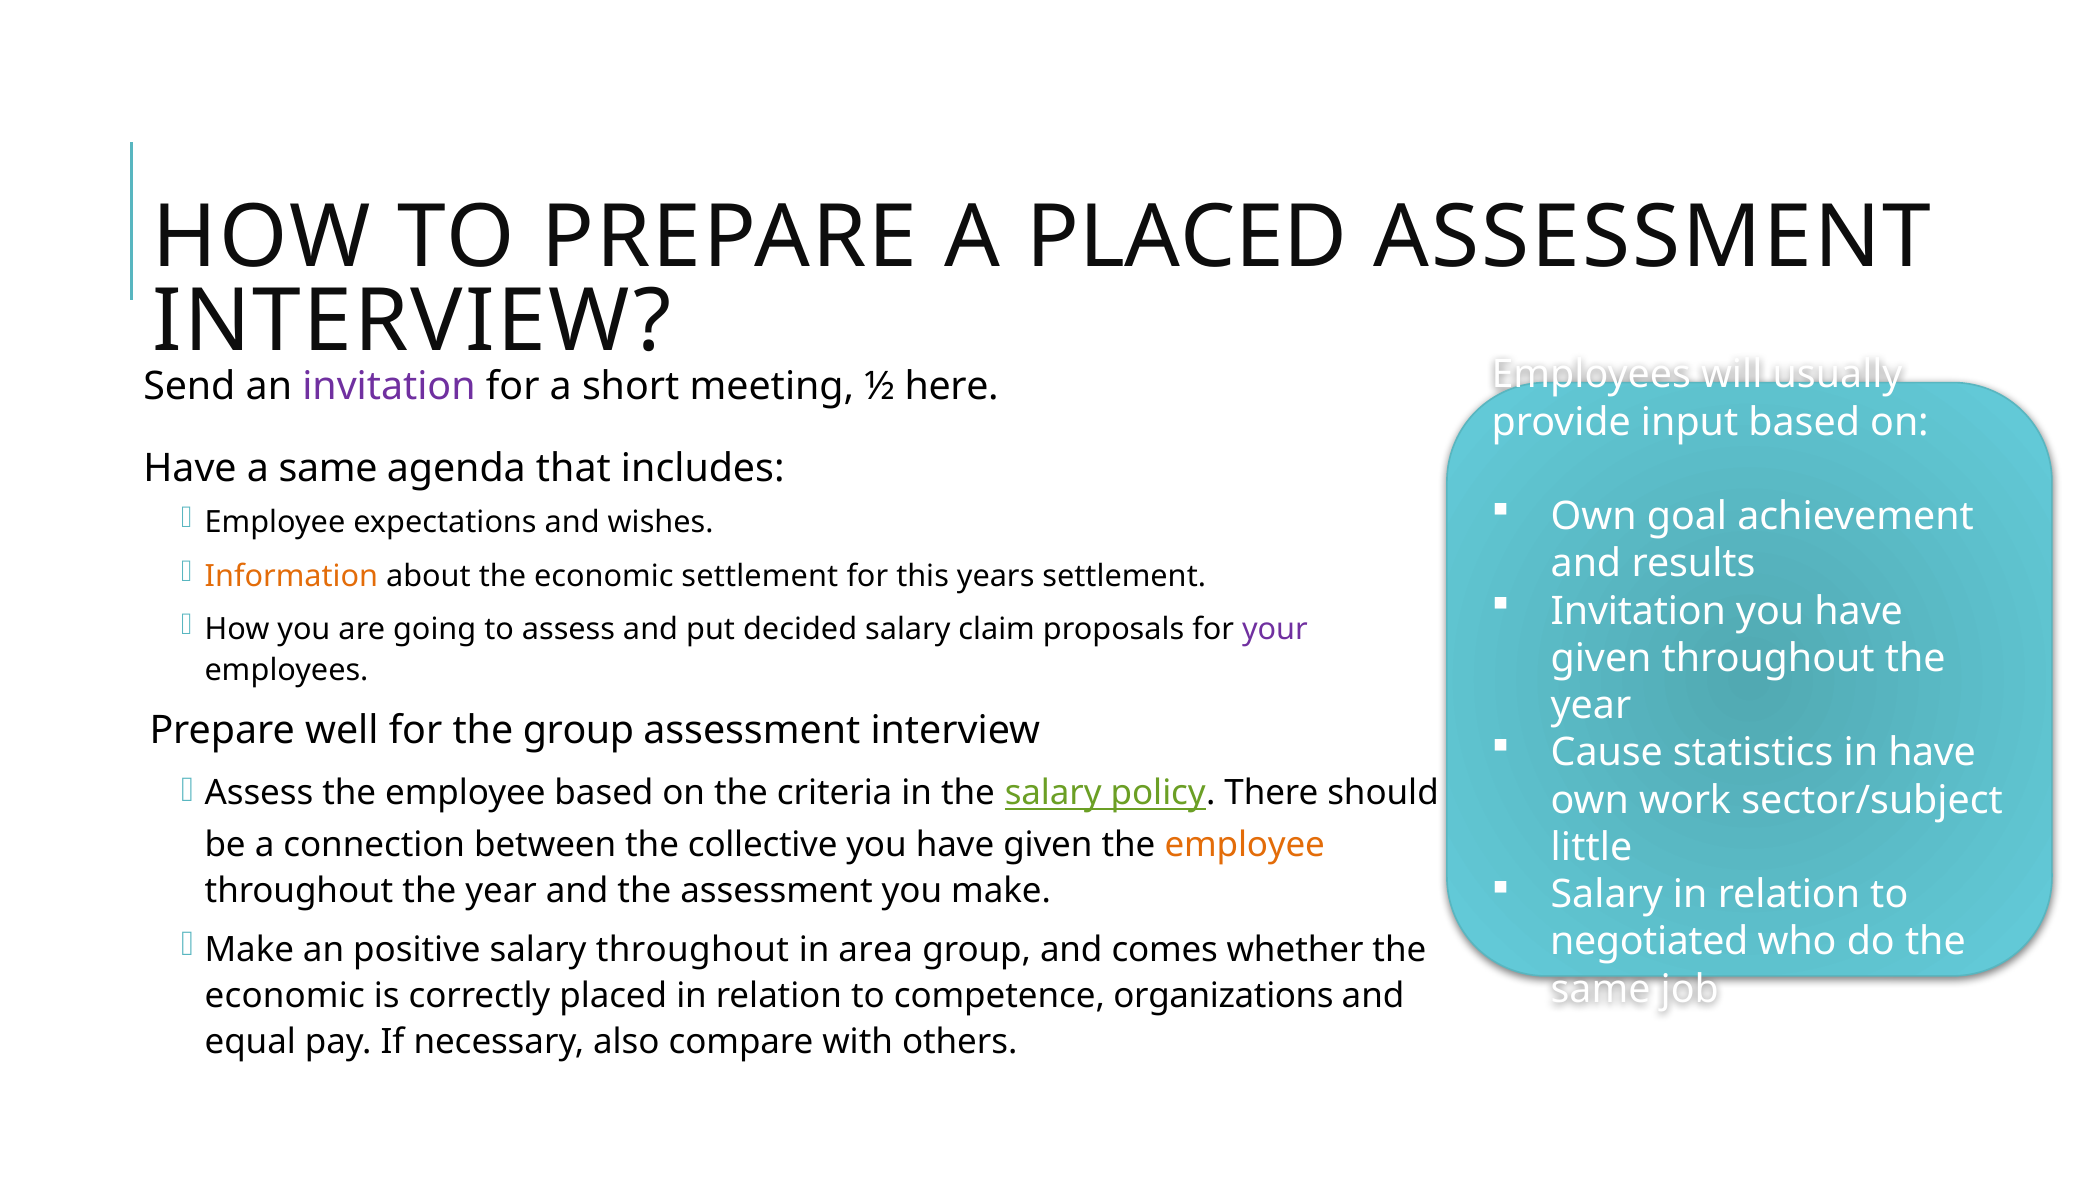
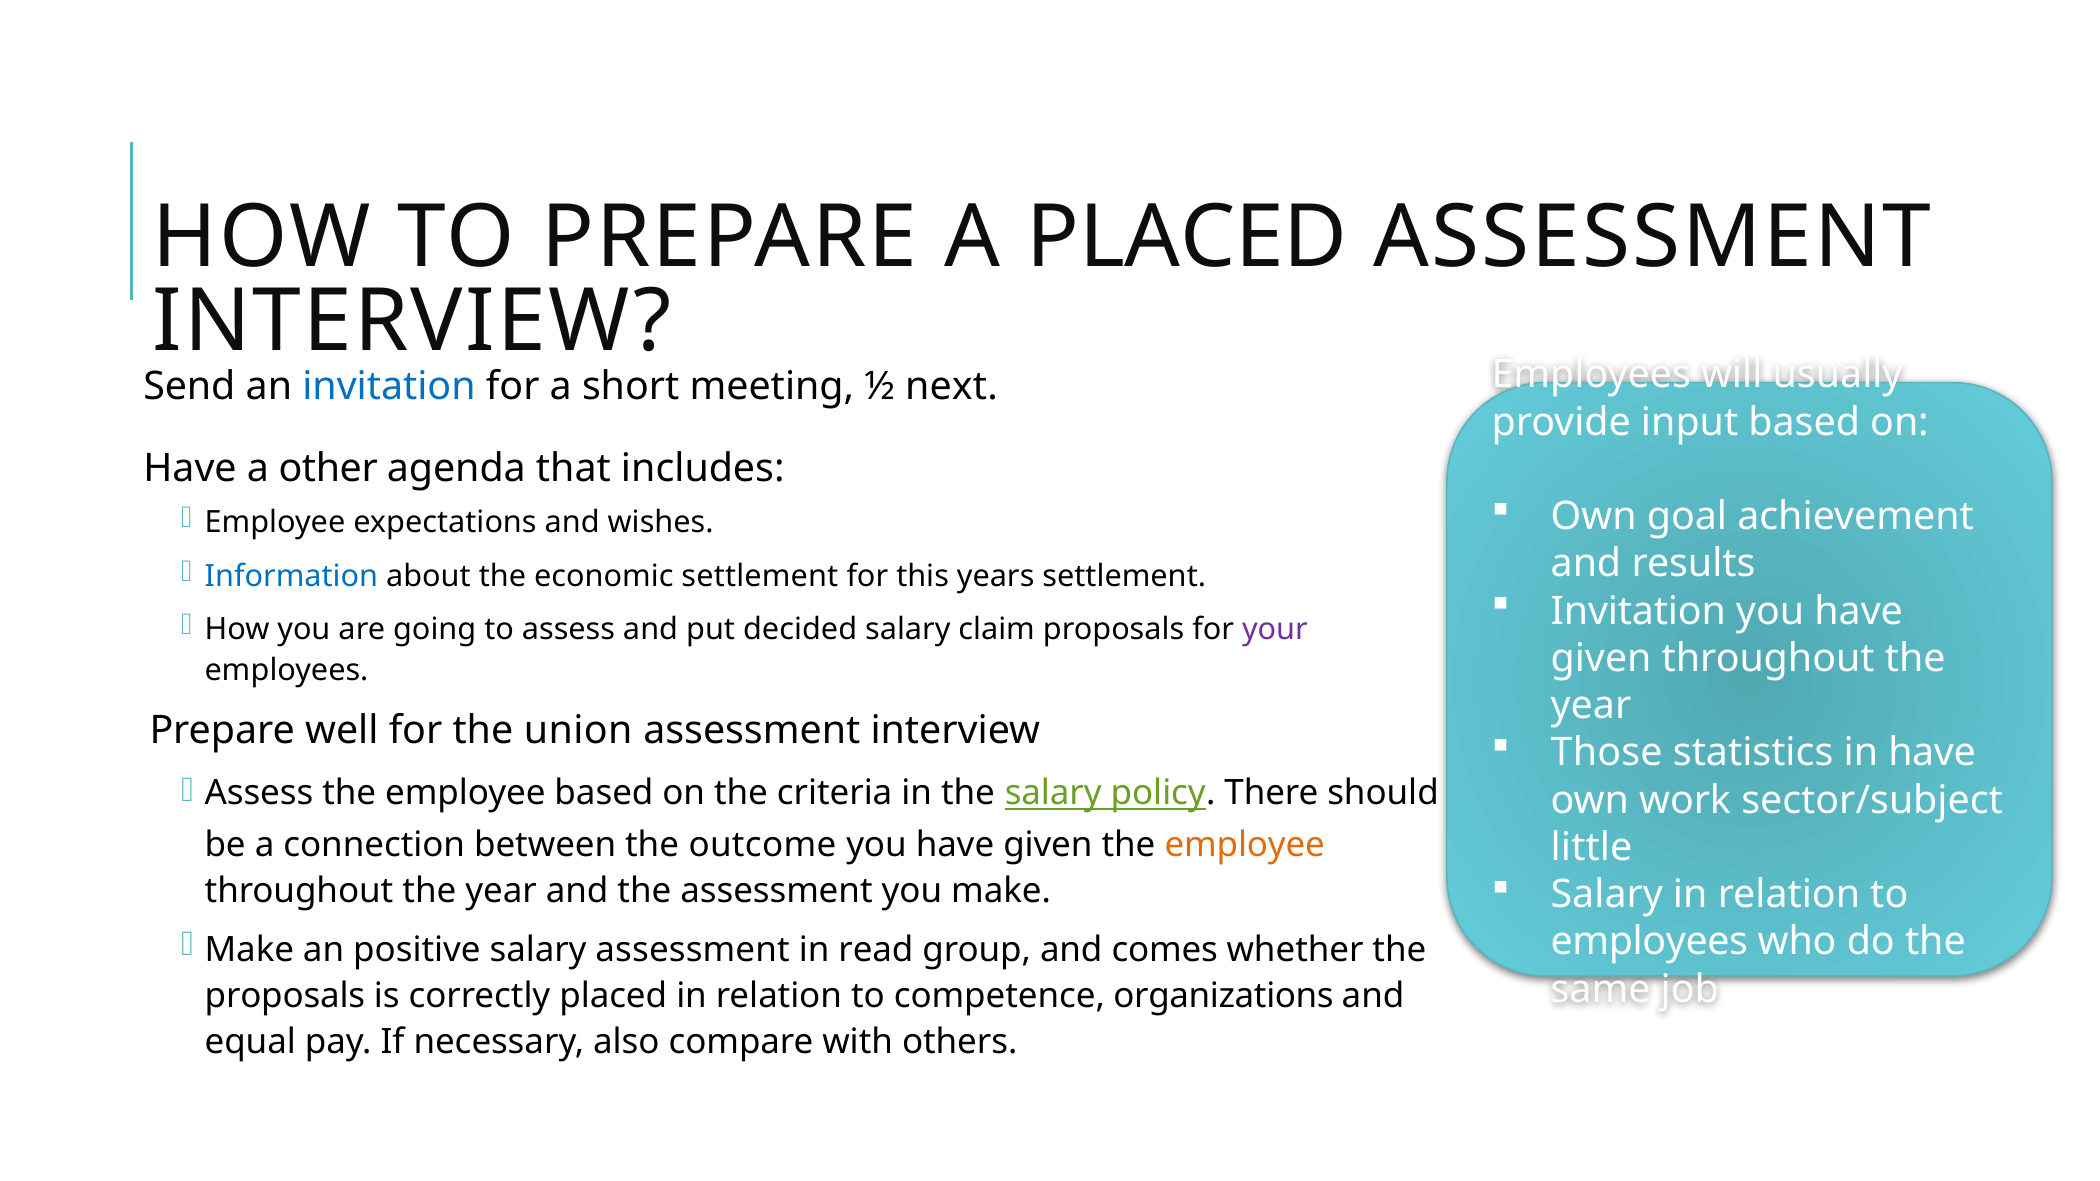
invitation colour: purple -> blue (389, 386)
here: here -> next (951, 386)
a same: same -> other (328, 469)
Information colour: orange -> blue (291, 576)
the group: group -> union (578, 731)
Cause: Cause -> Those (1607, 753)
collective: collective -> outcome (762, 845)
negotiated: negotiated -> employees (1649, 942)
salary throughout: throughout -> assessment (693, 950)
area: area -> read (876, 950)
economic: economic -> proposals (285, 996)
